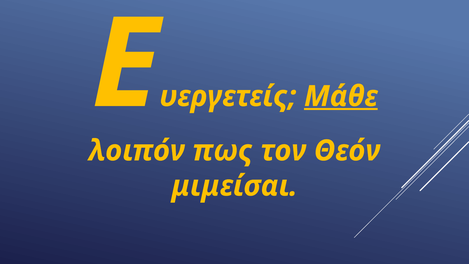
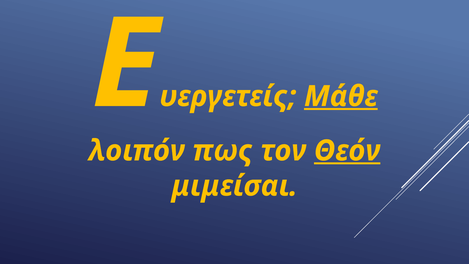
Θεόν underline: none -> present (347, 151)
